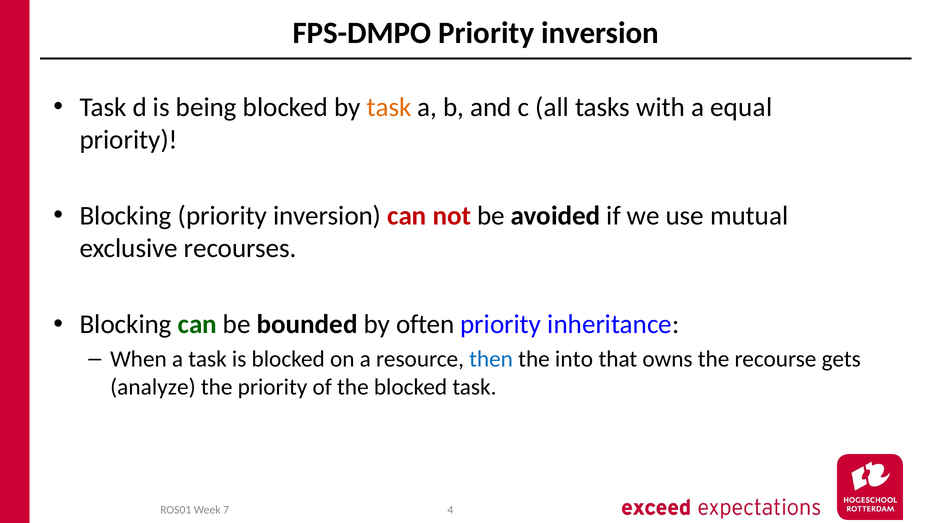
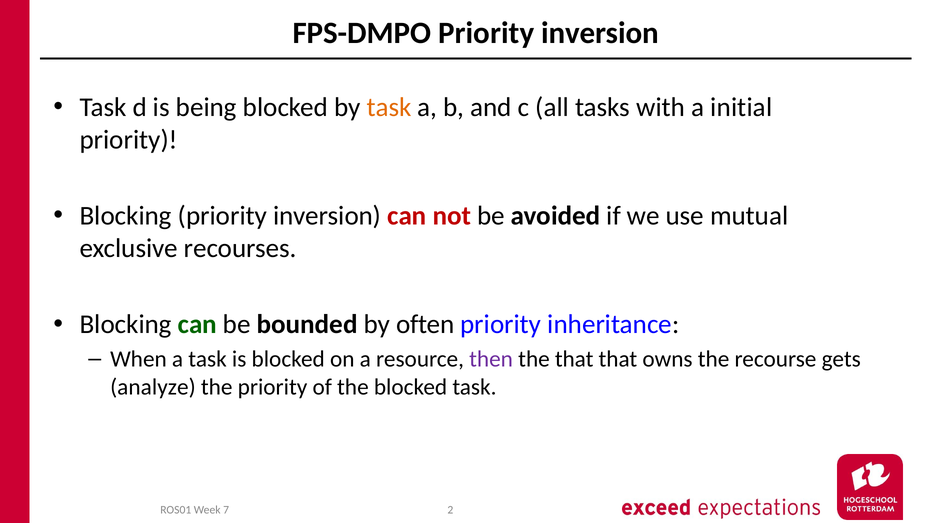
equal: equal -> initial (741, 107)
then colour: blue -> purple (491, 359)
the into: into -> that (574, 359)
4: 4 -> 2 (450, 510)
